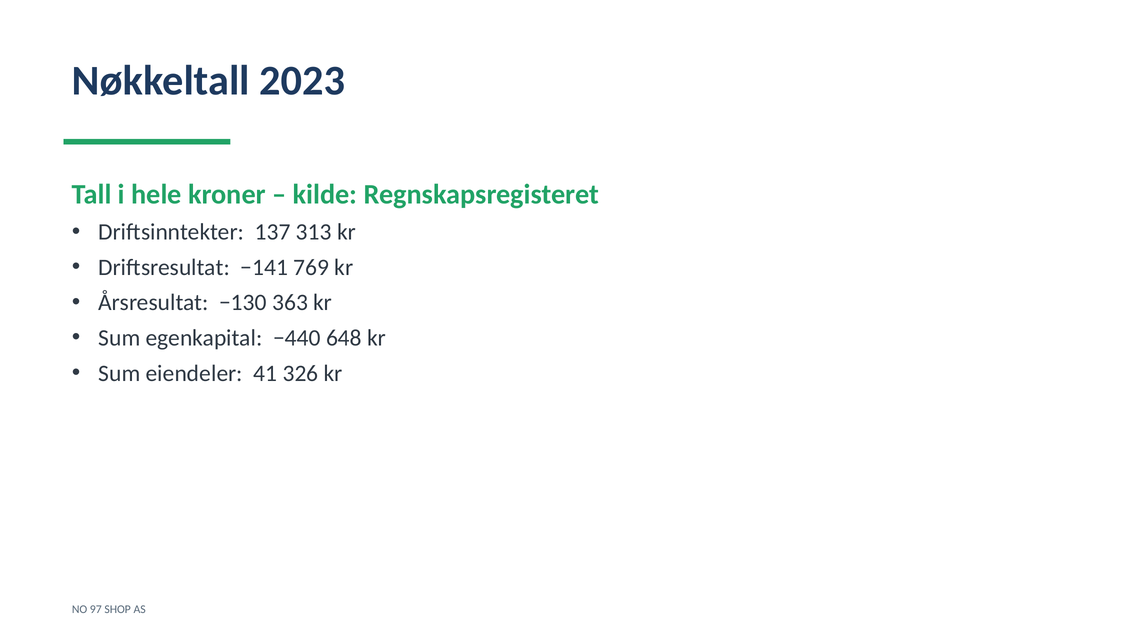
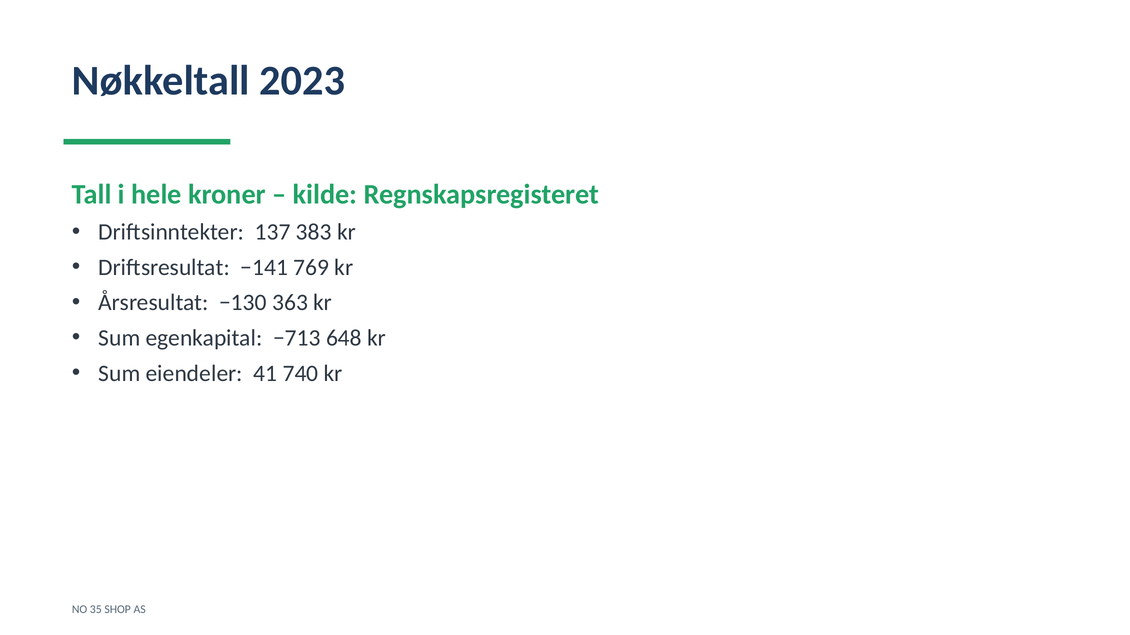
313: 313 -> 383 (314, 232)
−440: −440 -> −713 (297, 338)
326: 326 -> 740 (300, 374)
97: 97 -> 35 (96, 610)
